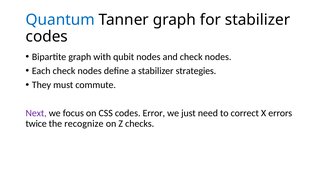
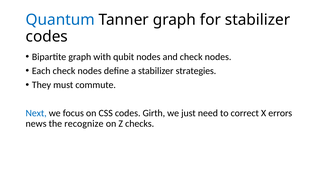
Next colour: purple -> blue (36, 113)
Error: Error -> Girth (154, 113)
twice: twice -> news (36, 124)
